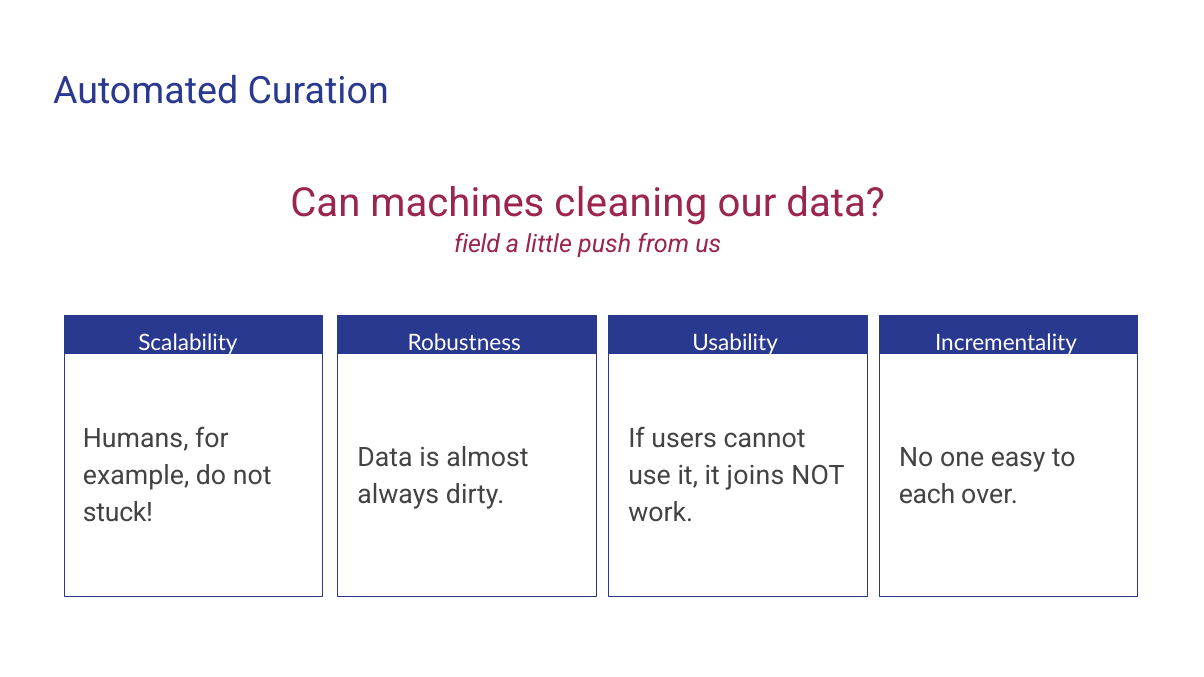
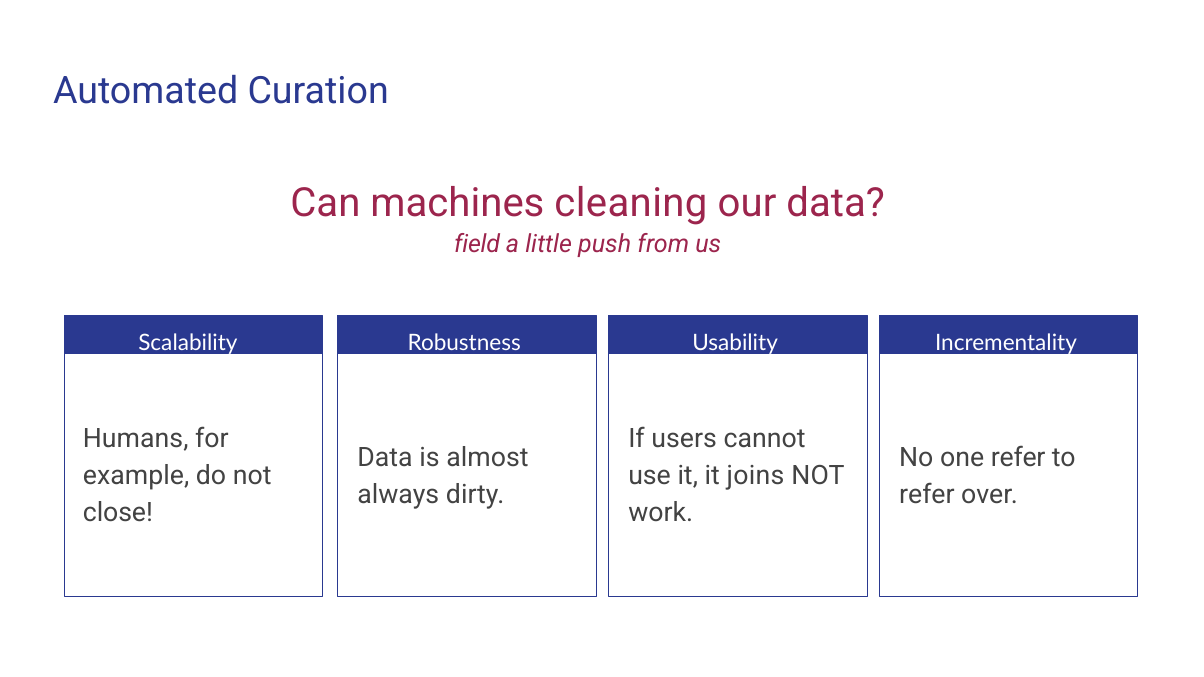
one easy: easy -> refer (1018, 458)
each: each -> refer (927, 495)
stuck: stuck -> close (118, 513)
